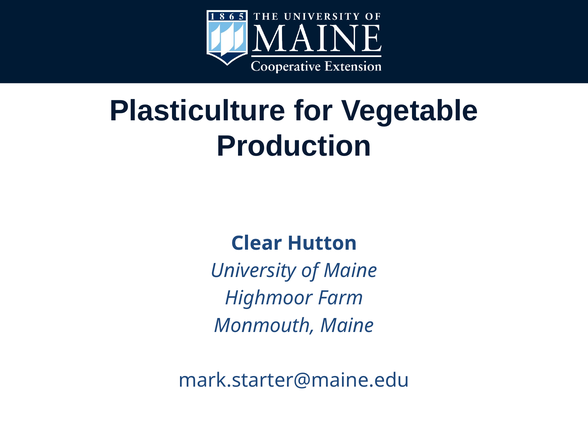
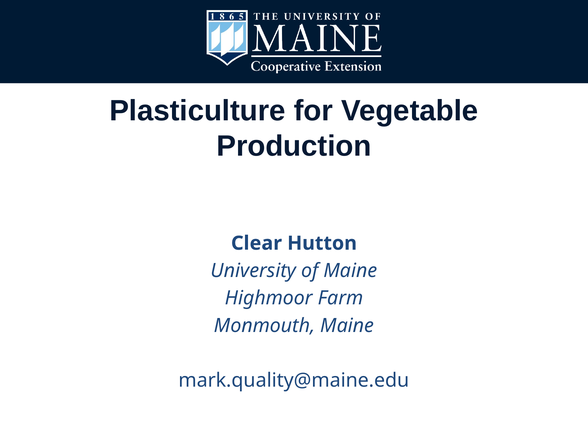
mark.starter@maine.edu: mark.starter@maine.edu -> mark.quality@maine.edu (294, 380)
